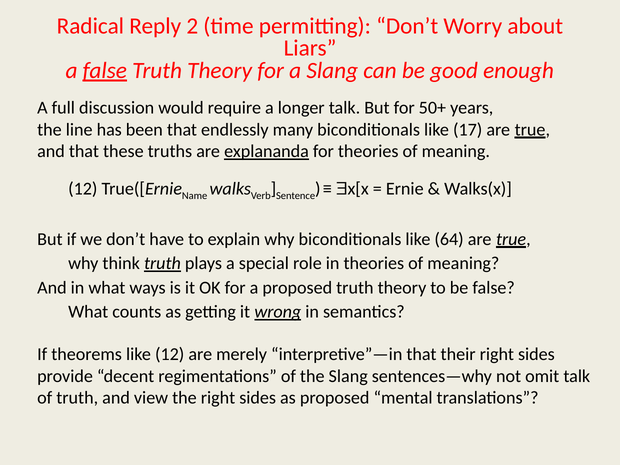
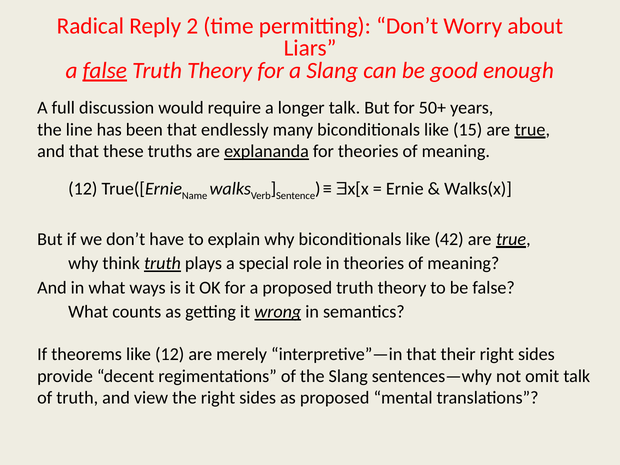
17: 17 -> 15 (468, 130)
64: 64 -> 42 (449, 239)
